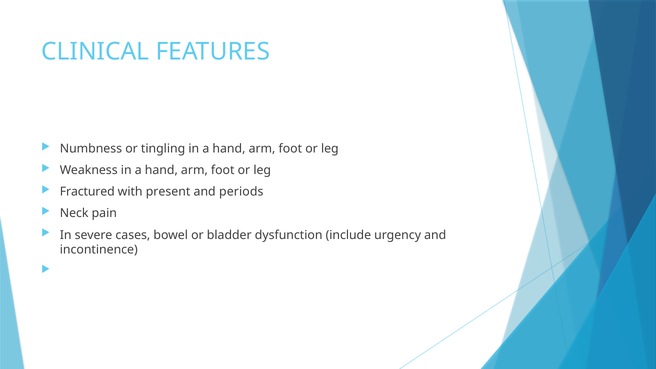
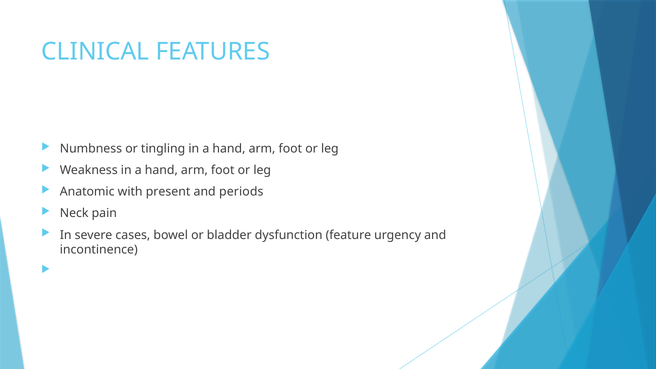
Fractured: Fractured -> Anatomic (87, 192)
include: include -> feature (348, 235)
